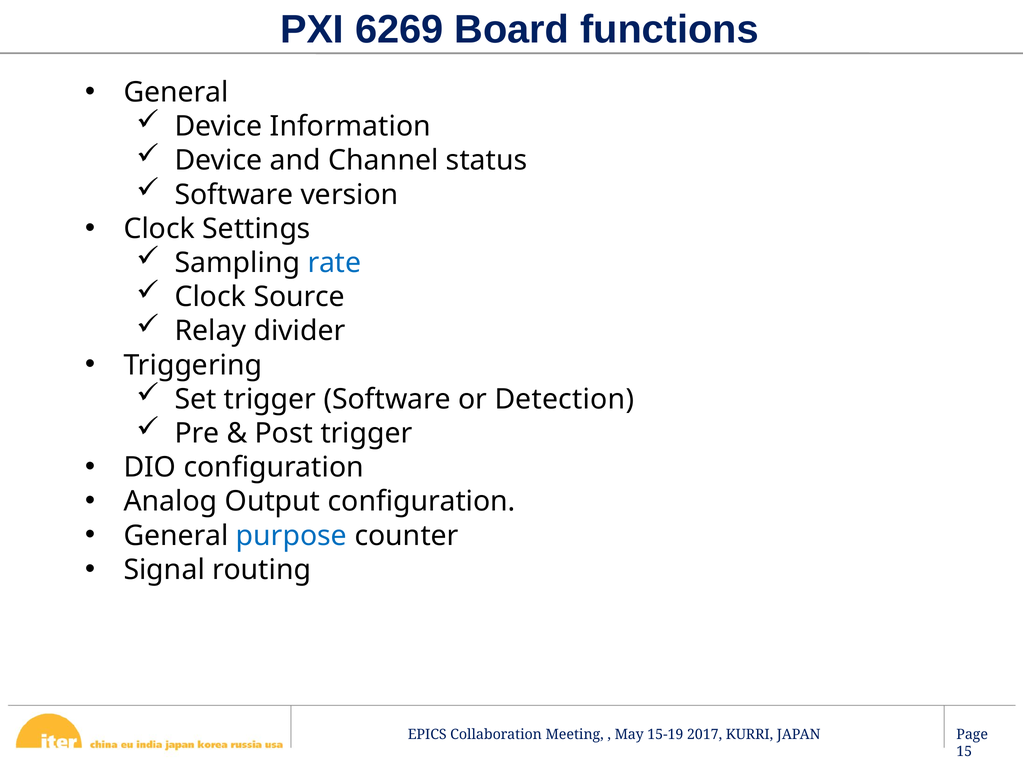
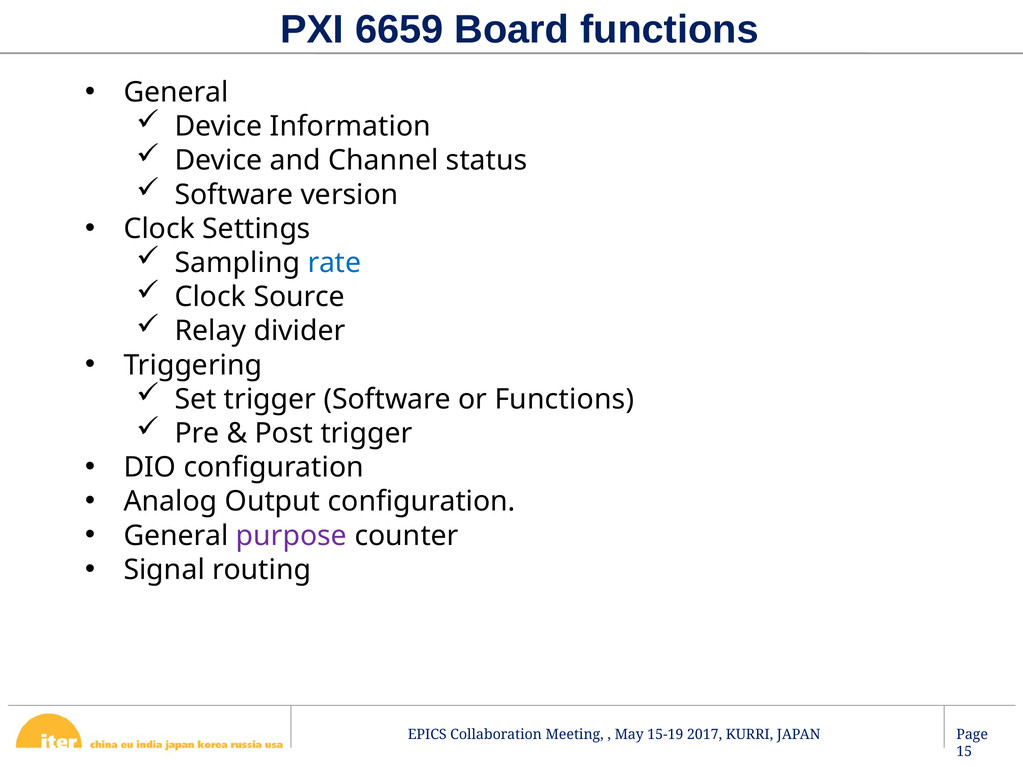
6269: 6269 -> 6659 (399, 29)
or Detection: Detection -> Functions (564, 399)
purpose colour: blue -> purple (291, 536)
